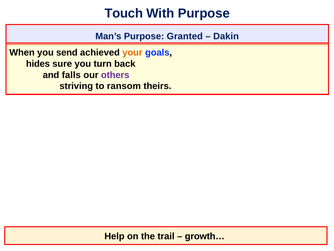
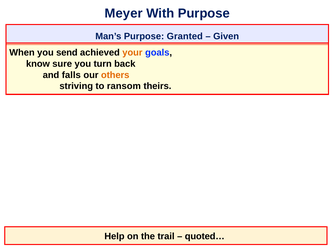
Touch: Touch -> Meyer (124, 13)
Dakin: Dakin -> Given (226, 36)
hides: hides -> know (38, 64)
others colour: purple -> orange (115, 75)
growth…: growth… -> quoted… (205, 236)
